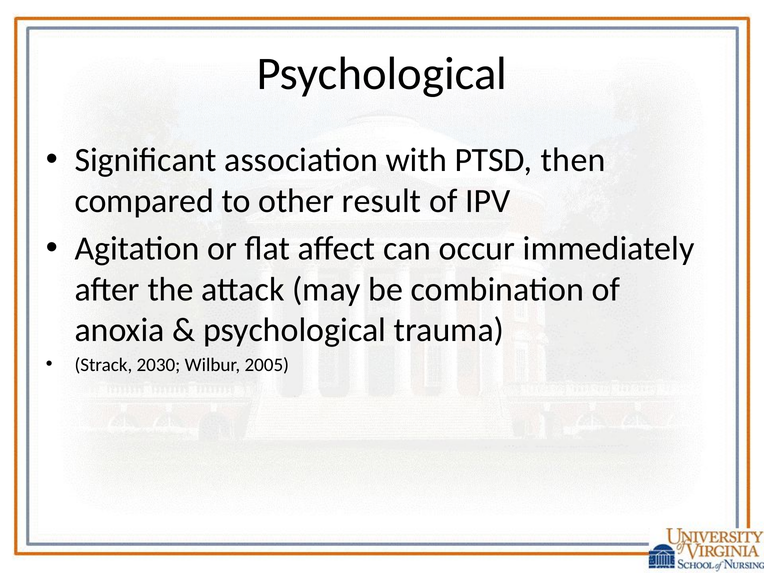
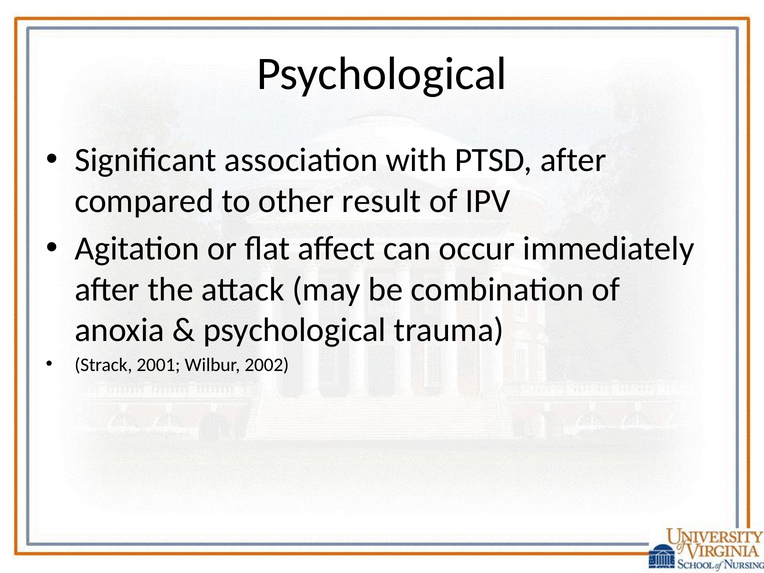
PTSD then: then -> after (573, 160)
2030: 2030 -> 2001 (158, 365)
2005: 2005 -> 2002 (267, 365)
